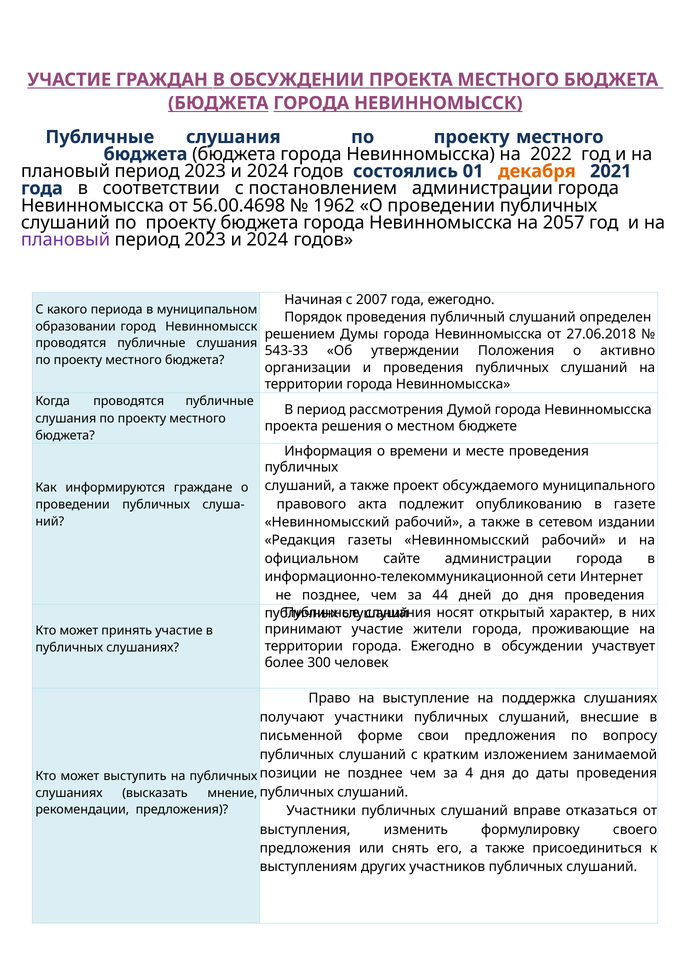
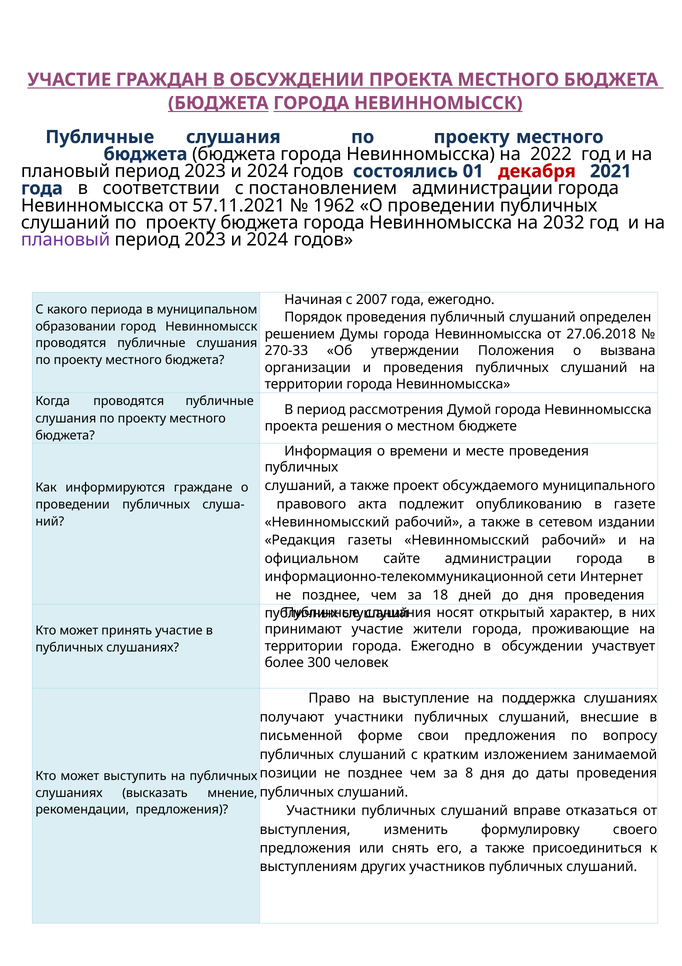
декабря colour: orange -> red (537, 171)
56.00.4698: 56.00.4698 -> 57.11.2021 (239, 205)
2057: 2057 -> 2032 (564, 222)
543-33: 543-33 -> 270-33 (286, 351)
активно: активно -> вызвана (628, 351)
44: 44 -> 18 (440, 595)
4: 4 -> 8 (469, 773)
